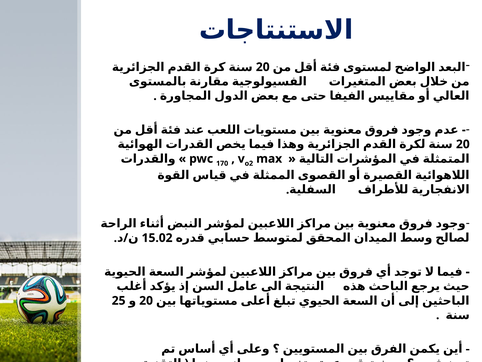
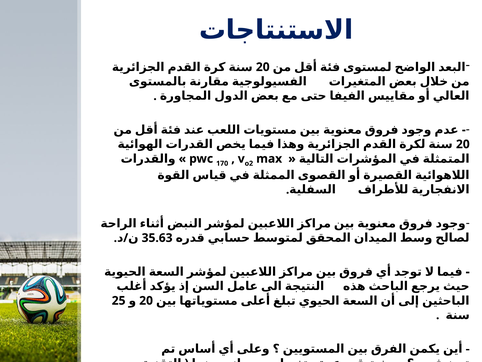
15.02: 15.02 -> 35.63 (157, 238)
